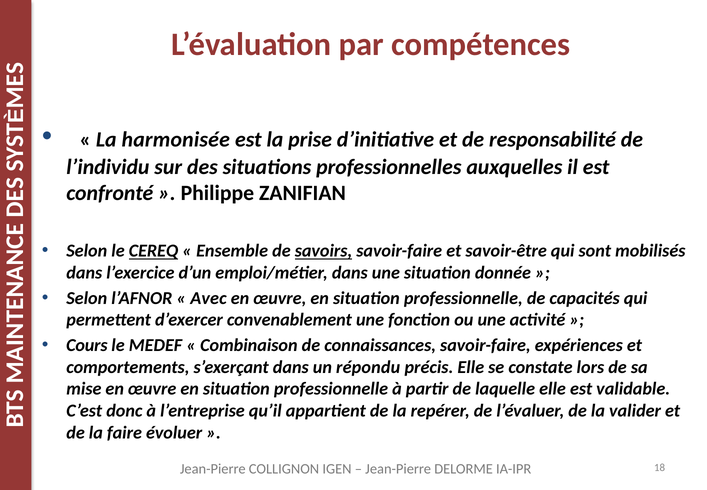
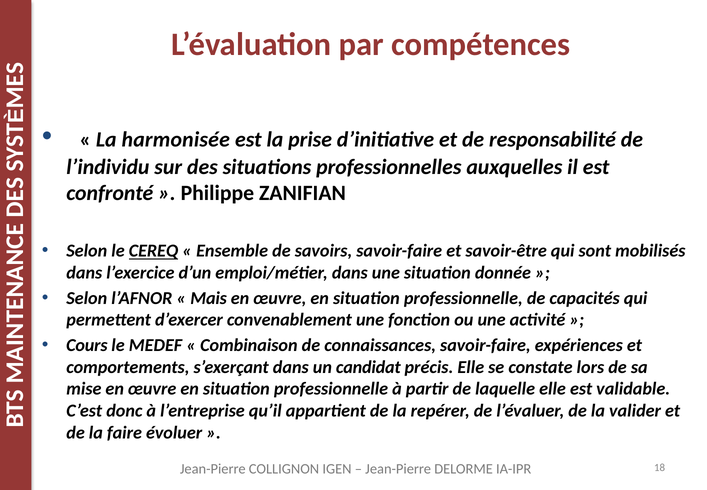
savoirs underline: present -> none (323, 251)
Avec: Avec -> Mais (209, 298)
répondu: répondu -> candidat (368, 367)
